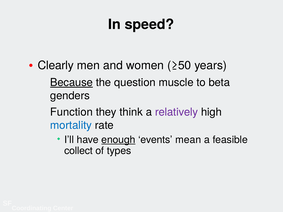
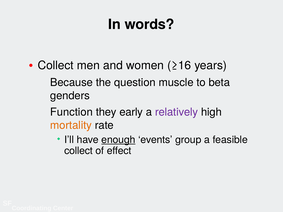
speed: speed -> words (149, 24)
Clearly: Clearly -> Collect (56, 65)
≥50: ≥50 -> ≥16 (179, 65)
Because underline: present -> none (71, 83)
think: think -> early (131, 112)
mortality colour: blue -> orange (71, 125)
mean: mean -> group (188, 140)
types: types -> effect (119, 151)
